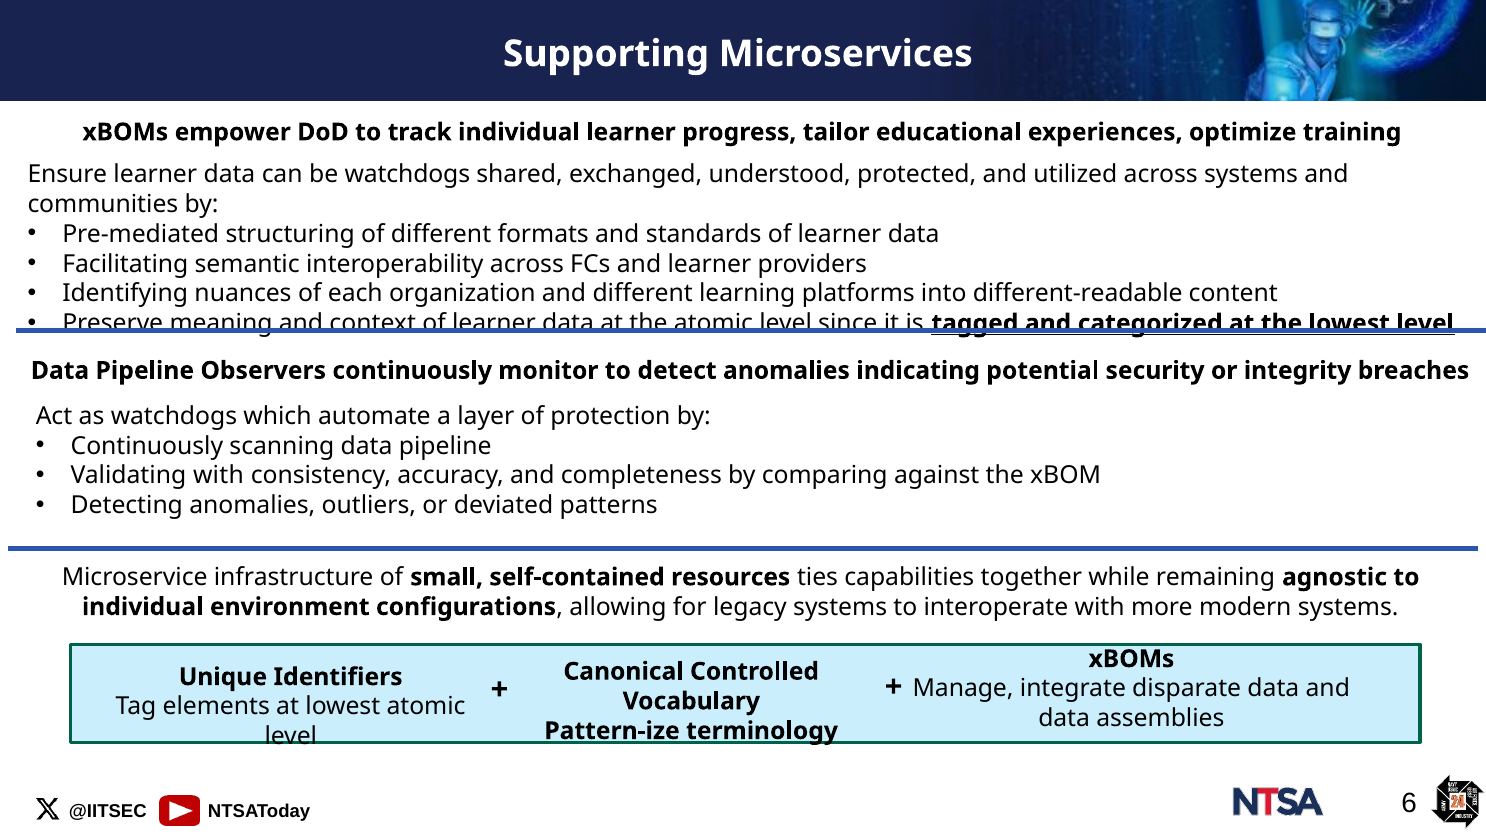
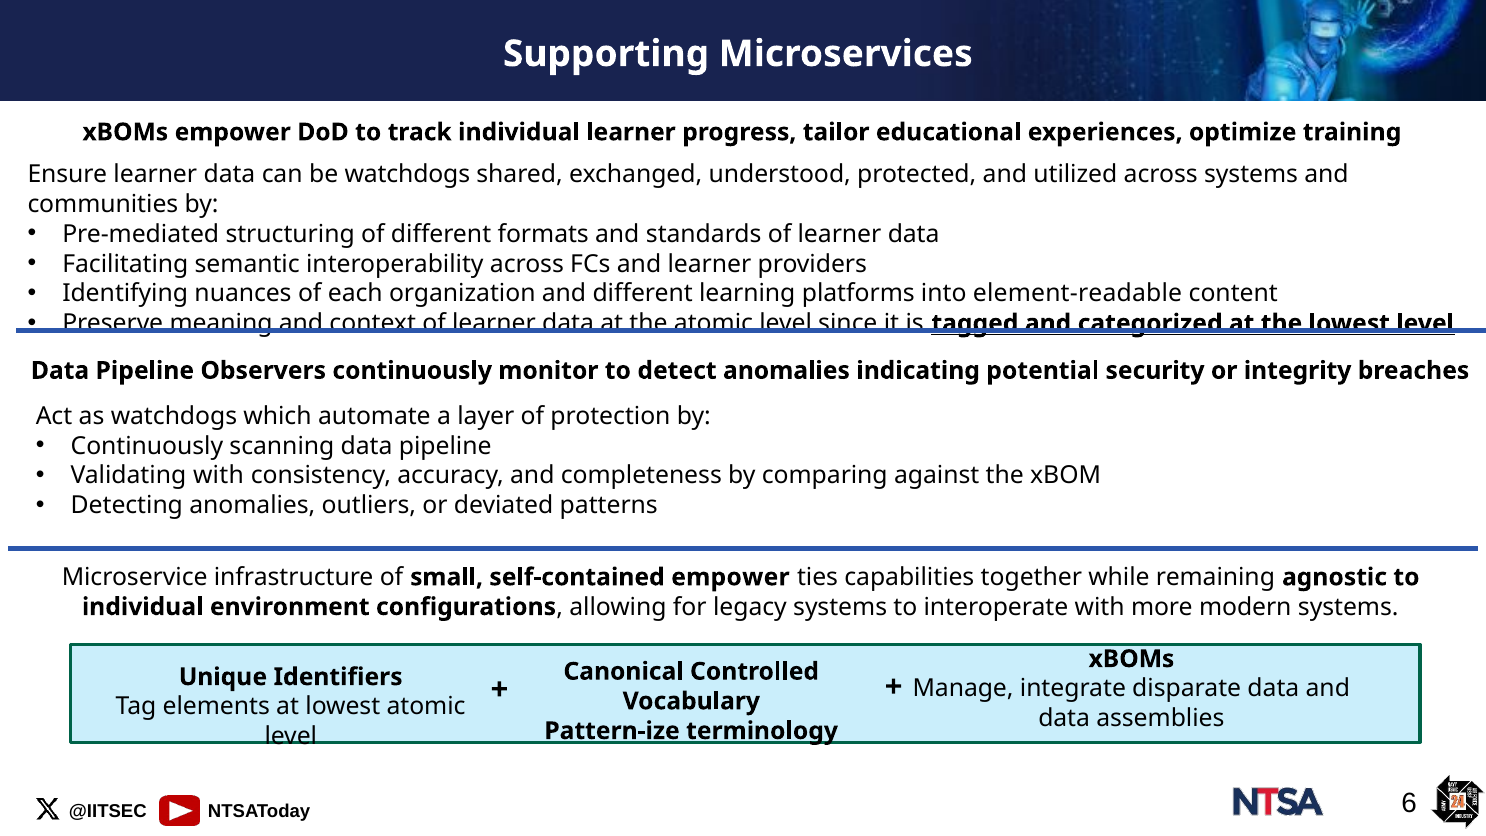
different-readable: different-readable -> element-readable (1078, 294)
self-contained resources: resources -> empower (730, 577)
